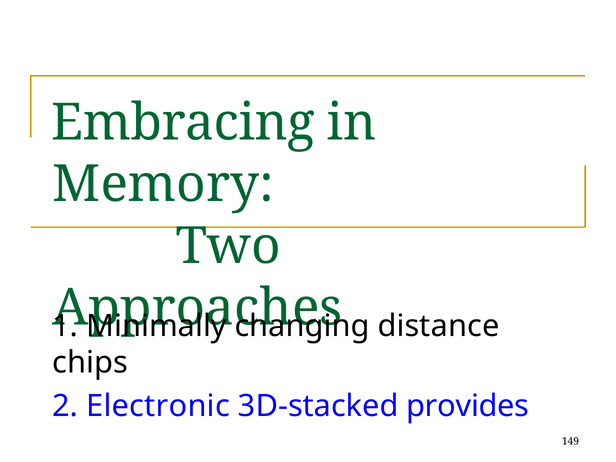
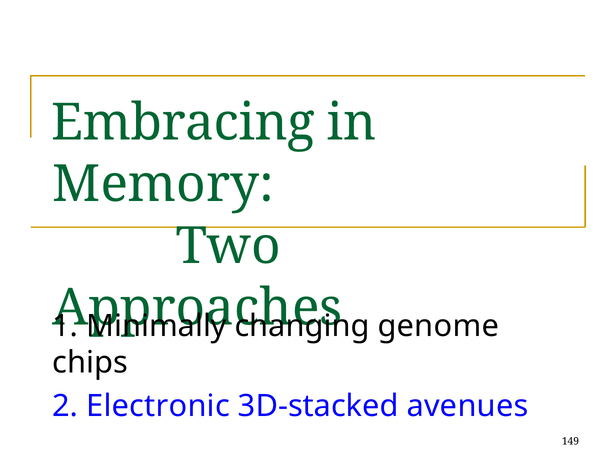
distance: distance -> genome (438, 326)
provides: provides -> avenues (467, 406)
